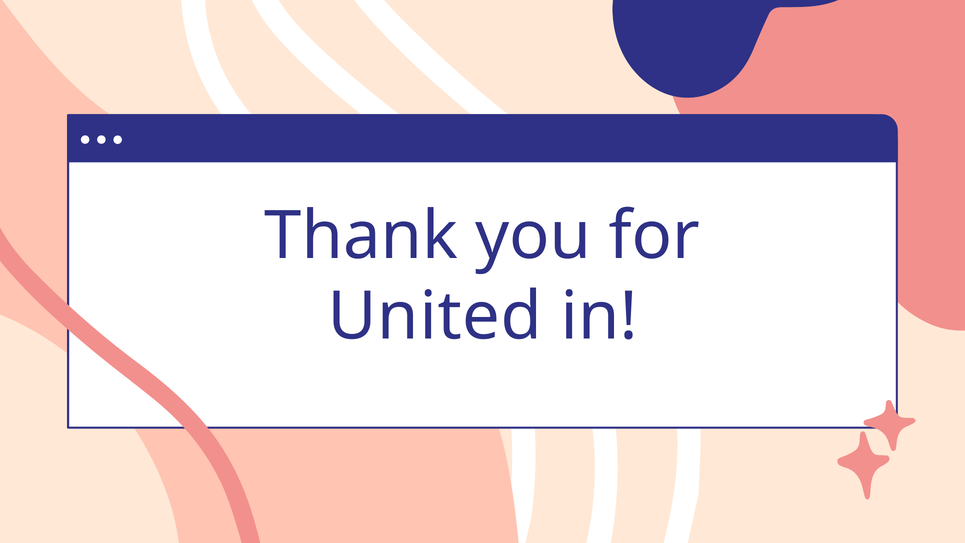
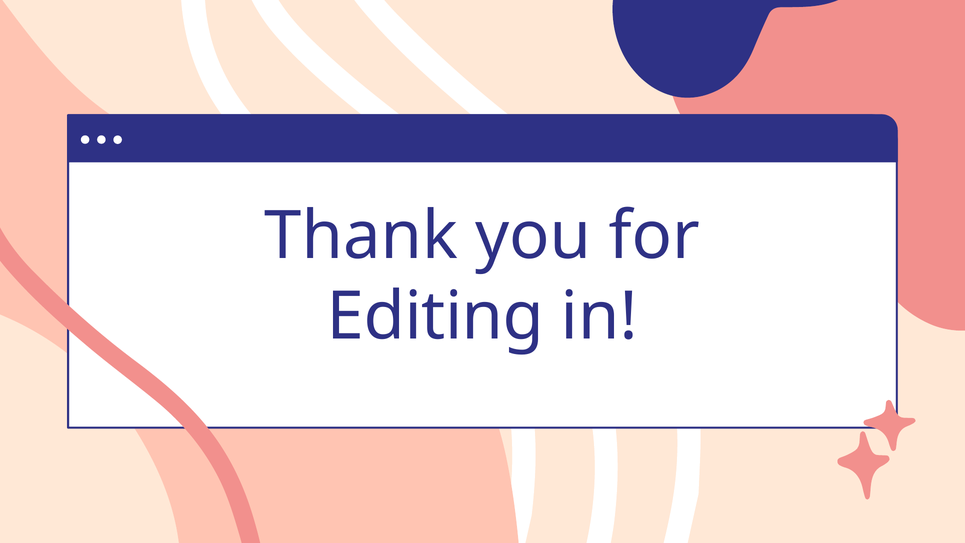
United: United -> Editing (435, 316)
